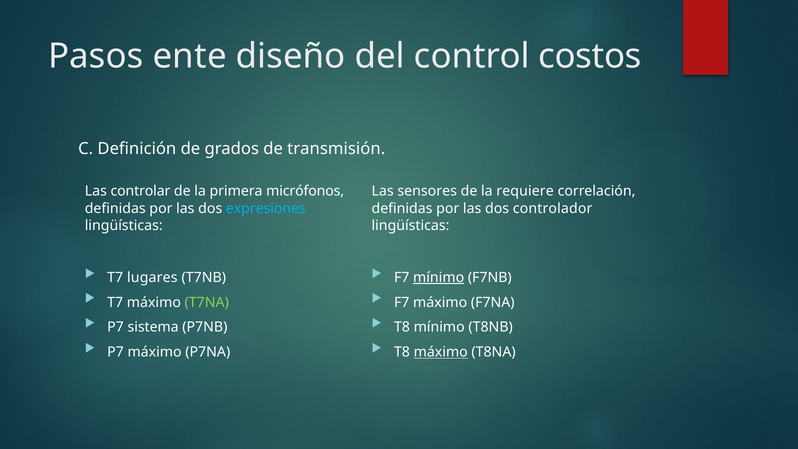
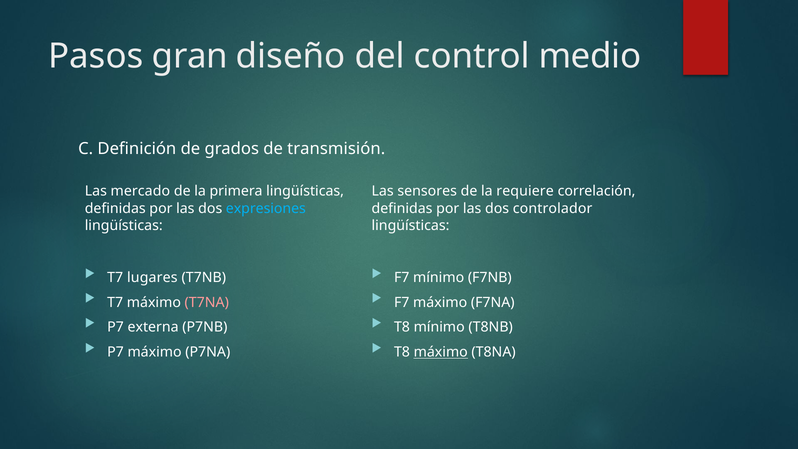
ente: ente -> gran (190, 56)
costos: costos -> medio (590, 56)
controlar: controlar -> mercado (140, 191)
primera micrófonos: micrófonos -> lingüísticas (305, 191)
mínimo underline: present -> none (439, 277)
T7NA colour: light green -> pink (207, 302)
sistema: sistema -> externa (153, 327)
